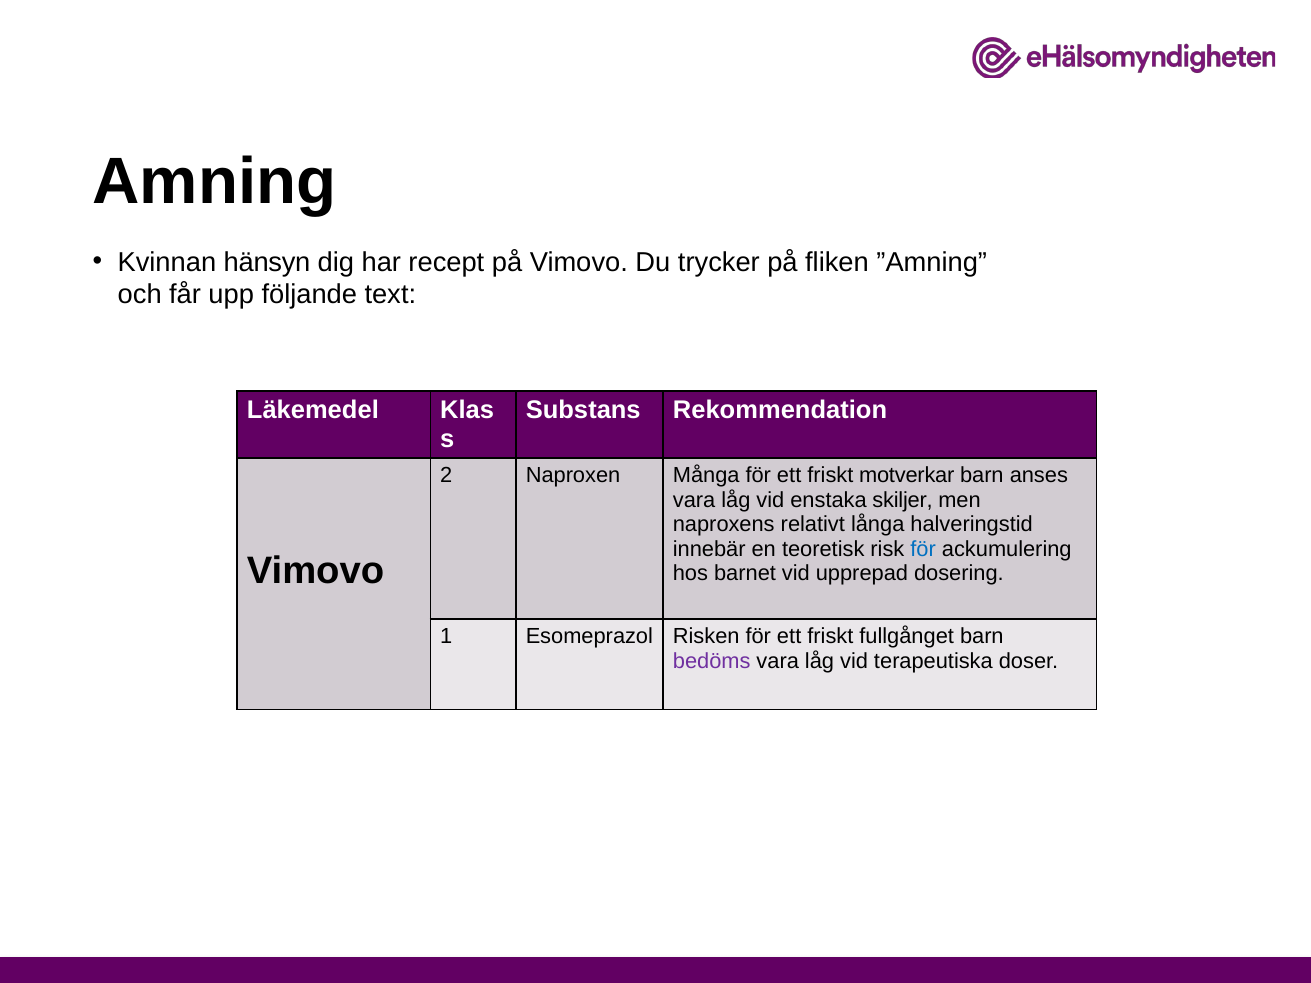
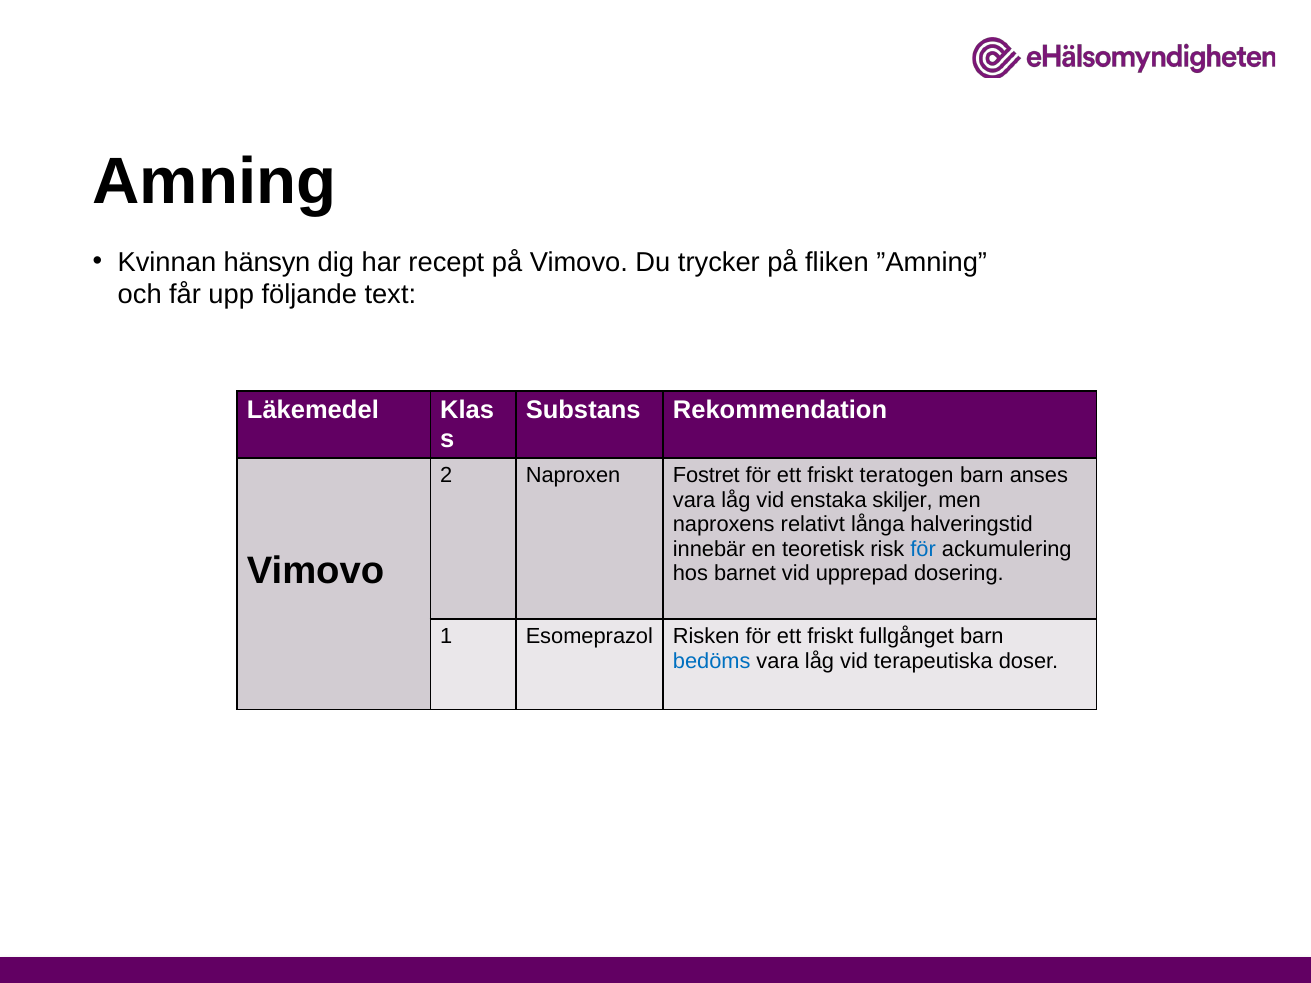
Många: Många -> Fostret (706, 476)
motverkar: motverkar -> teratogen (907, 476)
bedöms colour: purple -> blue (712, 661)
